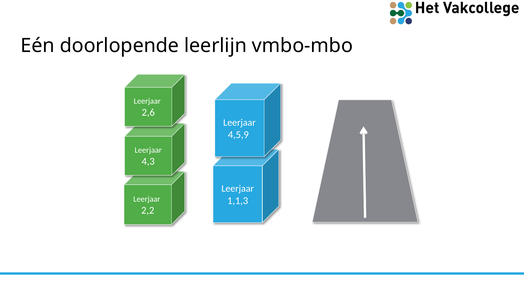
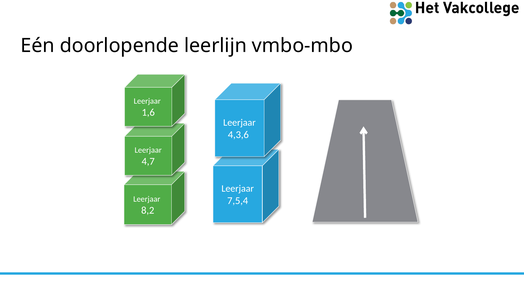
2,6: 2,6 -> 1,6 (148, 112)
4,5,9: 4,5,9 -> 4,3,6 (238, 135)
4,3: 4,3 -> 4,7 (148, 161)
1,1,3: 1,1,3 -> 7,5,4 (238, 201)
2,2: 2,2 -> 8,2 (148, 210)
